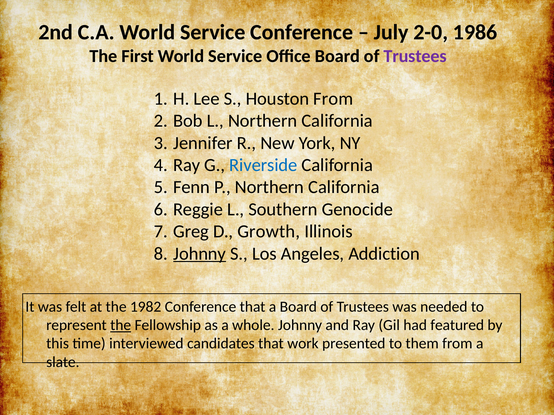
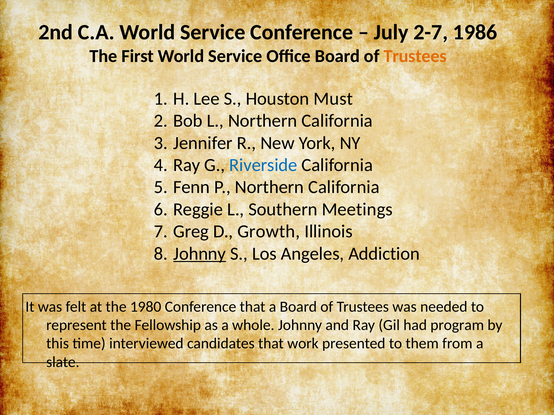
2-0: 2-0 -> 2-7 (431, 32)
Trustees colour: purple -> orange (415, 56)
Houston From: From -> Must (333, 99)
Genocide: Genocide -> Meetings (357, 210)
1982: 1982 -> 1980 (146, 307)
the underline: present -> none (121, 326)
featured: featured -> program (457, 326)
